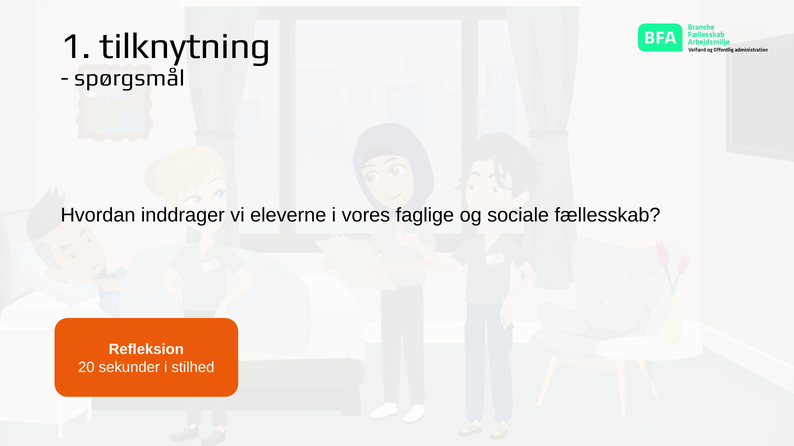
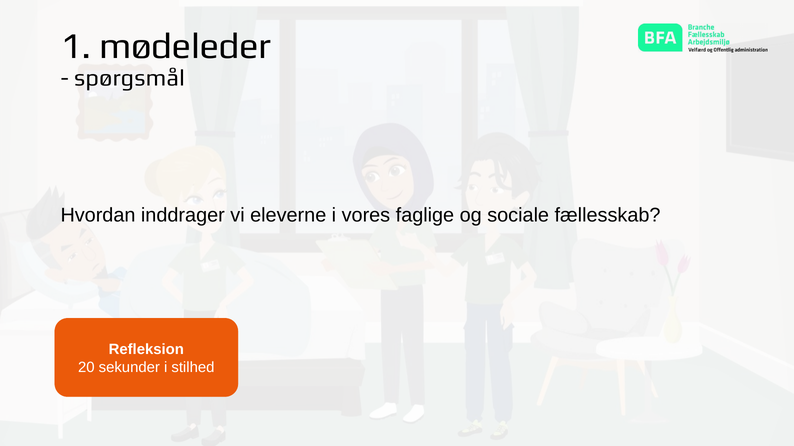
tilknytning: tilknytning -> mødeleder (185, 46)
